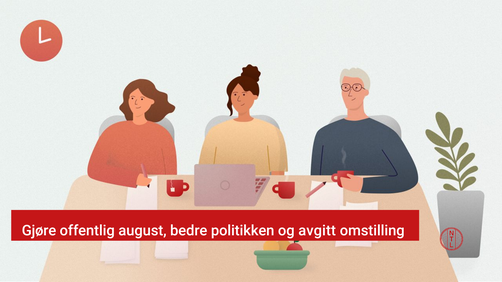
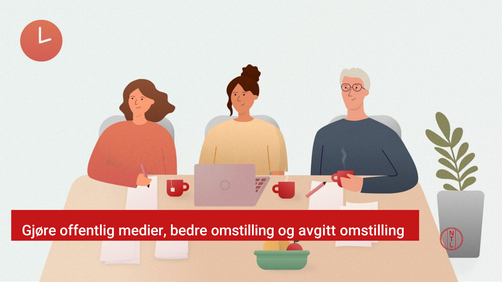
august: august -> medier (142, 231)
bedre politikken: politikken -> omstilling (243, 231)
